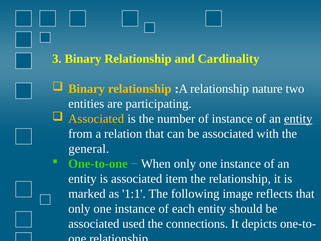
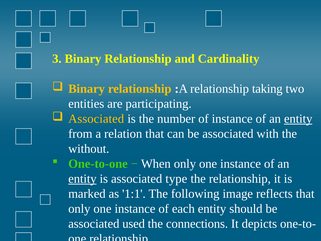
nature: nature -> taking (267, 89)
general: general -> without (89, 149)
entity underline: none -> present (82, 179)
item: item -> type (176, 179)
